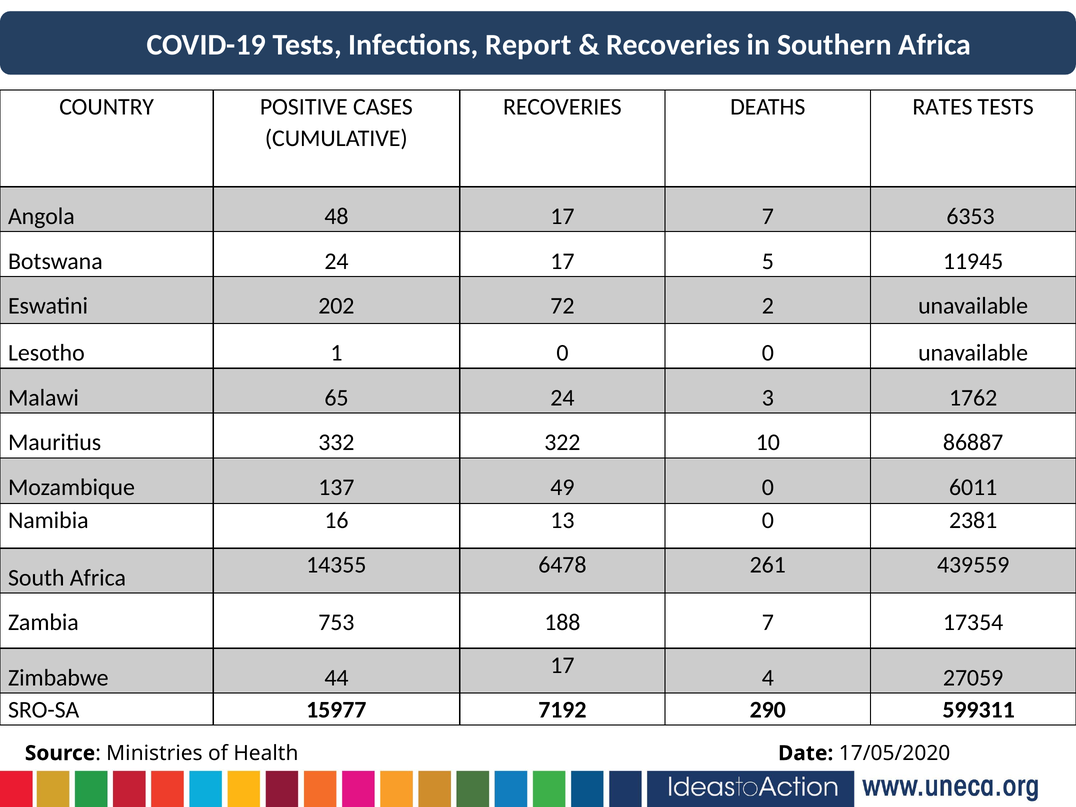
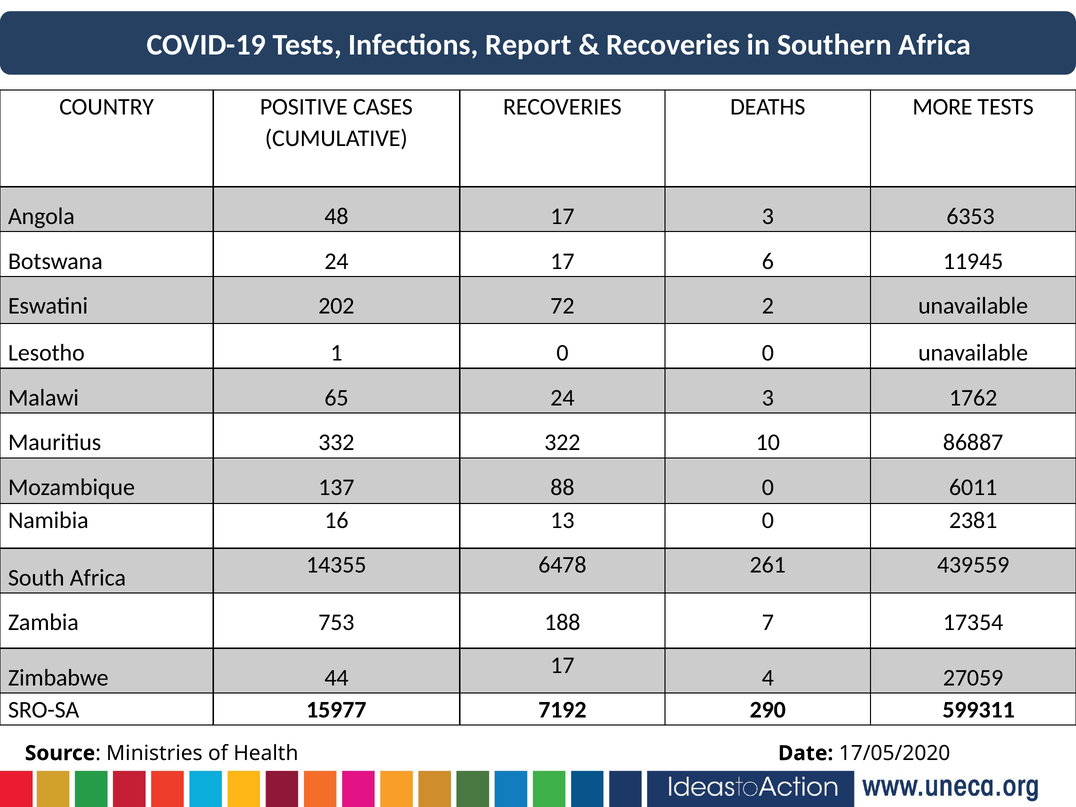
RATES: RATES -> MORE (942, 107)
17 7: 7 -> 3 (768, 216)
5: 5 -> 6 (768, 261)
49: 49 -> 88 (562, 487)
